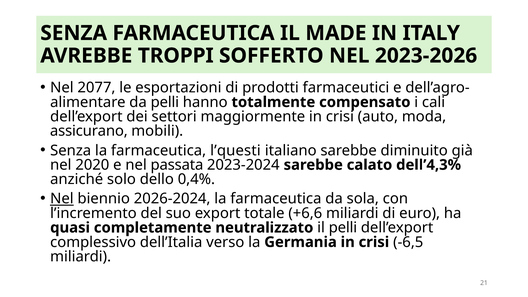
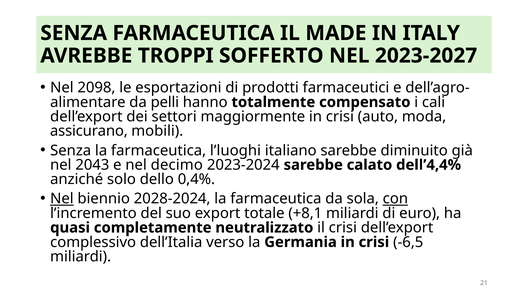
2023-2026: 2023-2026 -> 2023-2027 (426, 56)
2077: 2077 -> 2098 (96, 88)
l’questi: l’questi -> l’luoghi (235, 150)
2020: 2020 -> 2043 (92, 165)
passata: passata -> decimo (177, 165)
dell’4,3%: dell’4,3% -> dell’4,4% (429, 165)
2026-2024: 2026-2024 -> 2028-2024 (172, 199)
con underline: none -> present (395, 199)
+6,6: +6,6 -> +8,1 (305, 213)
il pelli: pelli -> crisi (343, 228)
